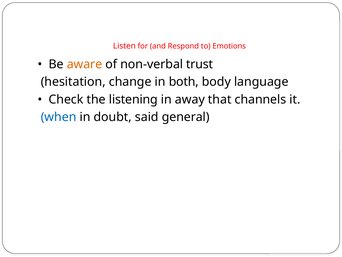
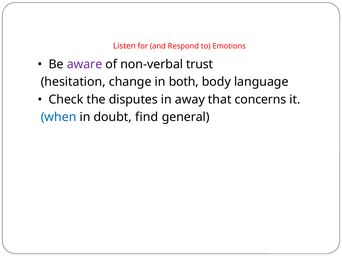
aware colour: orange -> purple (85, 64)
listening: listening -> disputes (133, 99)
channels: channels -> concerns (260, 99)
said: said -> find (147, 117)
